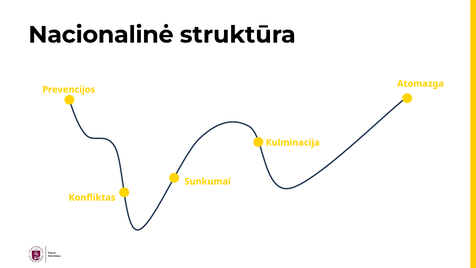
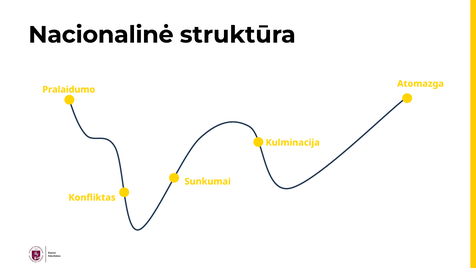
Prevencijos: Prevencijos -> Pralaidumo (69, 89)
